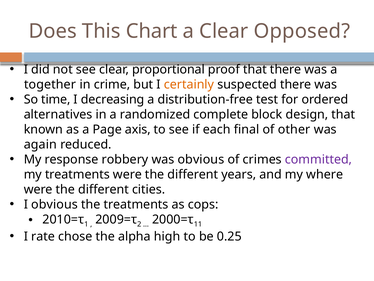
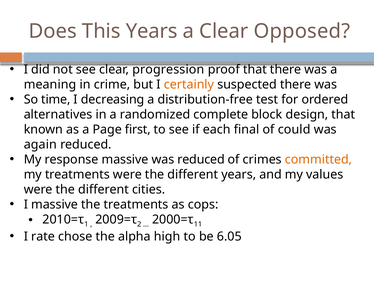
This Chart: Chart -> Years (152, 31)
proportional: proportional -> progression (168, 69)
together: together -> meaning (50, 84)
axis: axis -> first (138, 129)
other: other -> could (294, 129)
response robbery: robbery -> massive (125, 159)
was obvious: obvious -> reduced (201, 159)
committed colour: purple -> orange (319, 159)
where: where -> values (325, 174)
I obvious: obvious -> massive (55, 204)
0.25: 0.25 -> 6.05 (229, 236)
